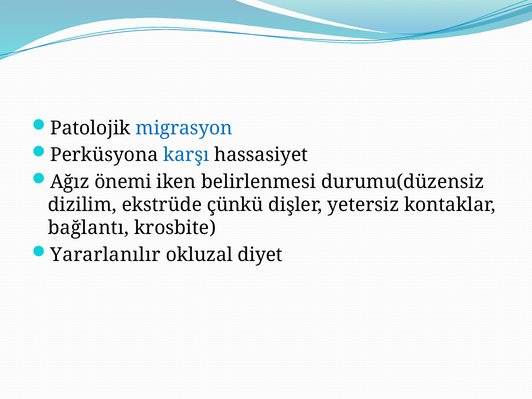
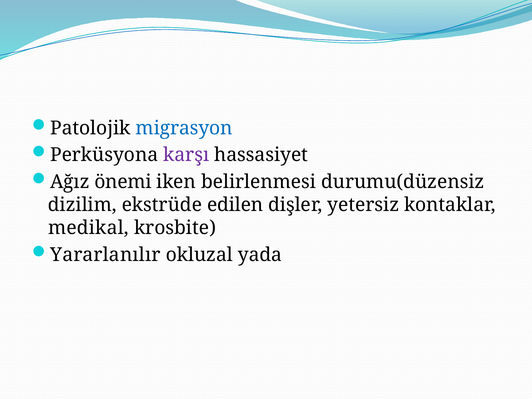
karşı colour: blue -> purple (186, 155)
çünkü: çünkü -> edilen (235, 205)
bağlantı: bağlantı -> medikal (88, 228)
diyet: diyet -> yada (260, 255)
